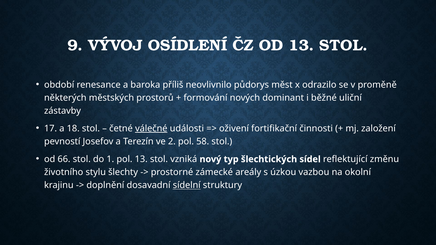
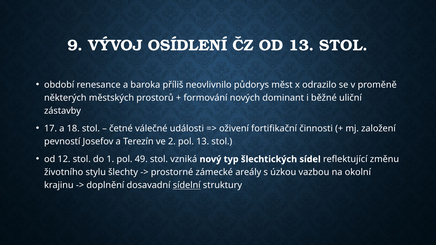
válečné underline: present -> none (151, 129)
pol 58: 58 -> 13 (203, 142)
66: 66 -> 12 (64, 159)
pol 13: 13 -> 49 (141, 159)
